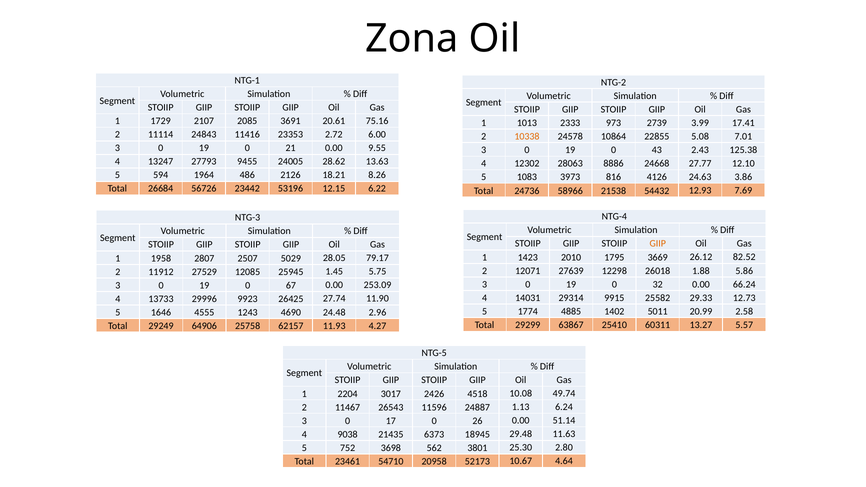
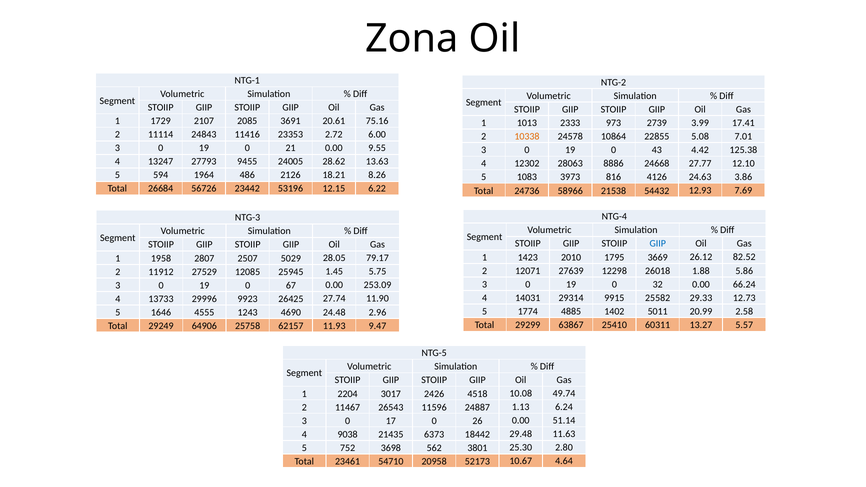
2.43: 2.43 -> 4.42 (700, 150)
GIIP colour: orange -> blue (658, 244)
4.27: 4.27 -> 9.47 (377, 326)
18945: 18945 -> 18442 (477, 434)
